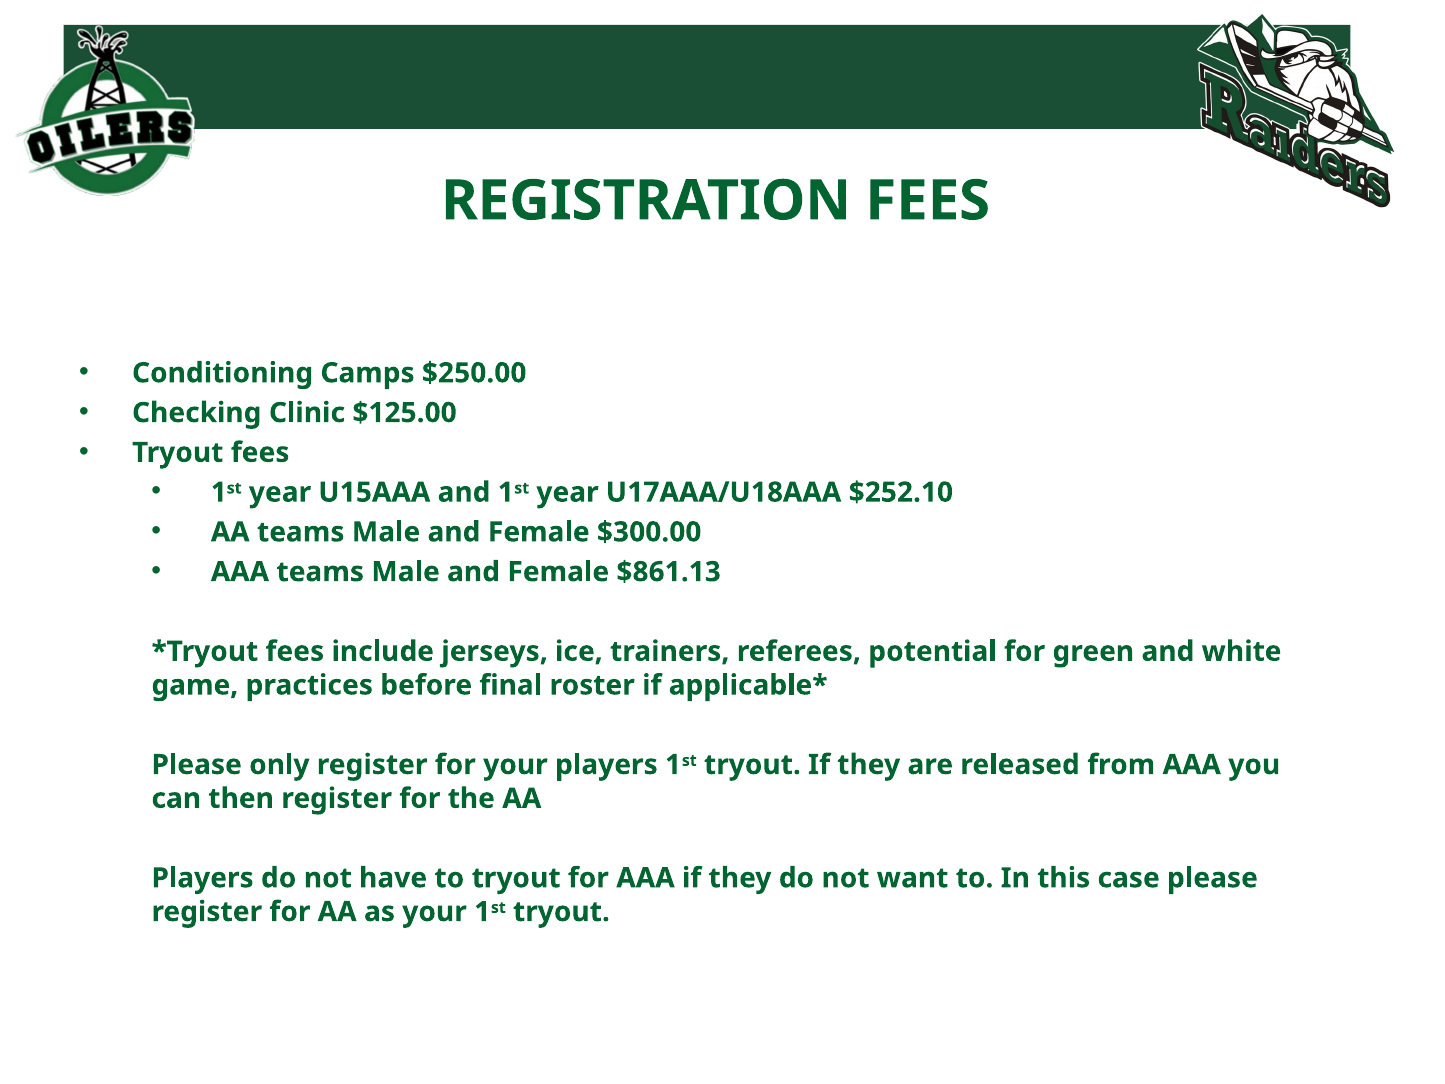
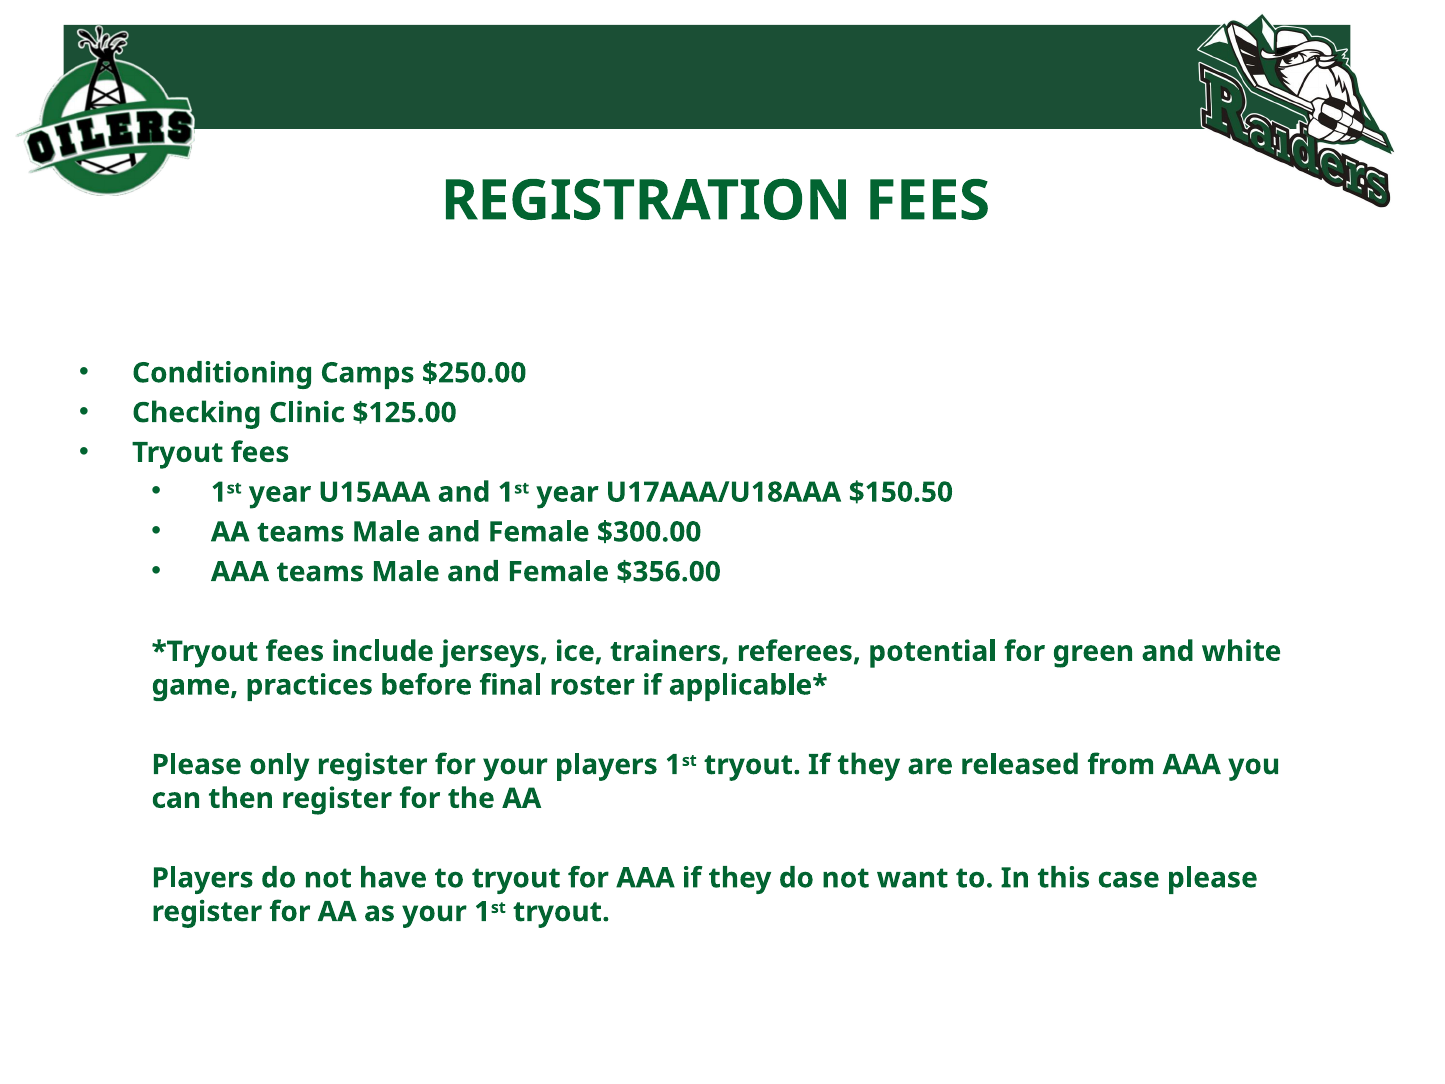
$252.10: $252.10 -> $150.50 (901, 492)
$861.13: $861.13 -> $356.00 (669, 572)
